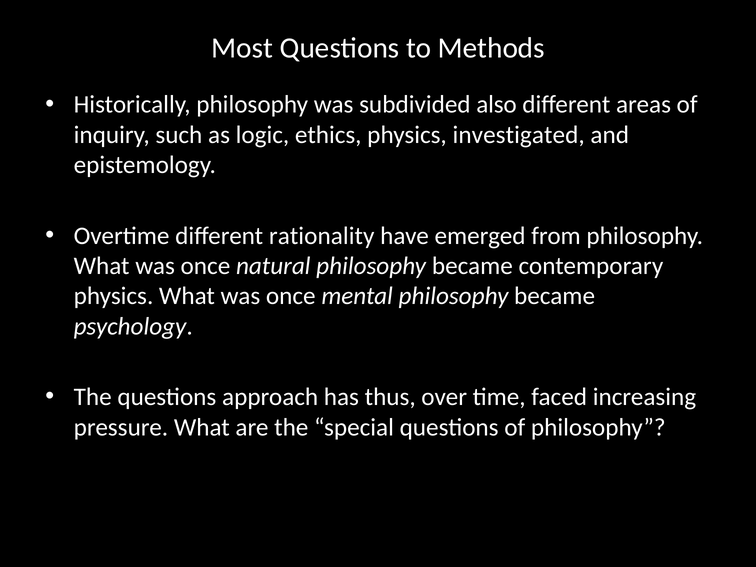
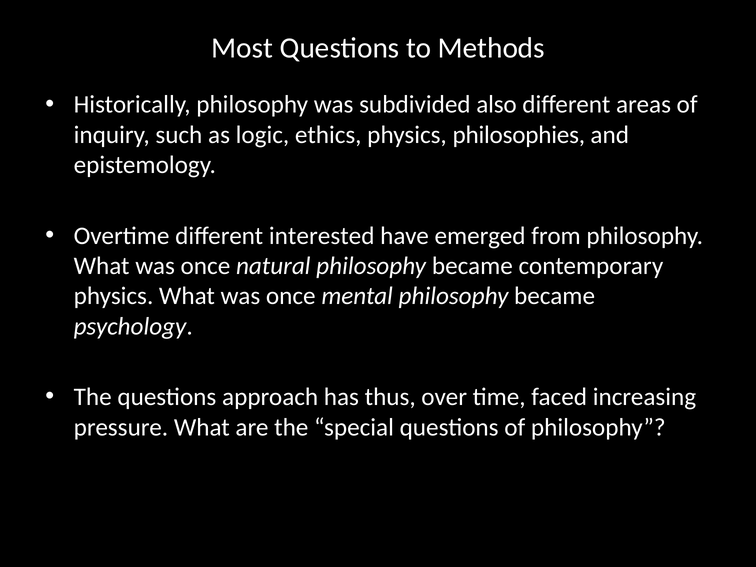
investigated: investigated -> philosophies (519, 135)
rationality: rationality -> interested (322, 236)
